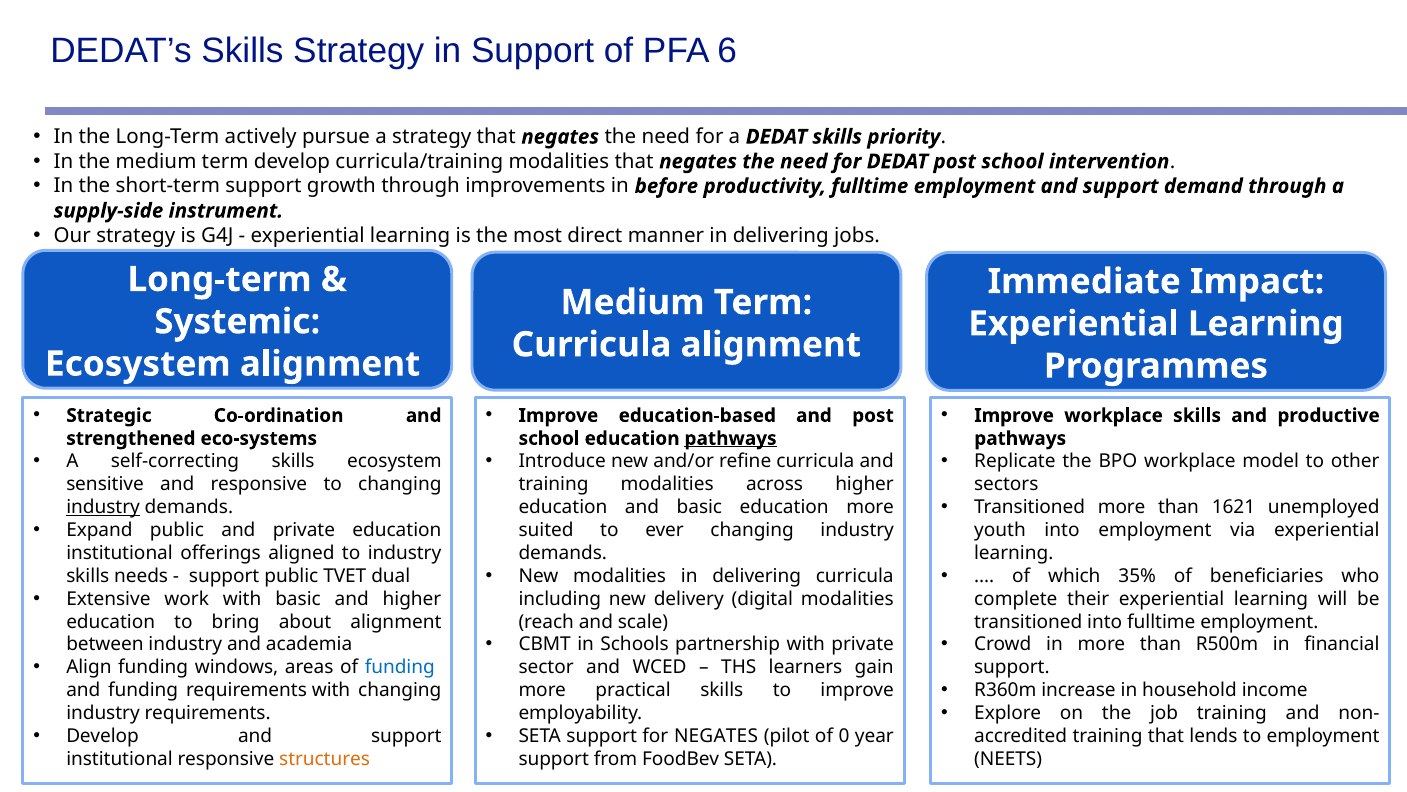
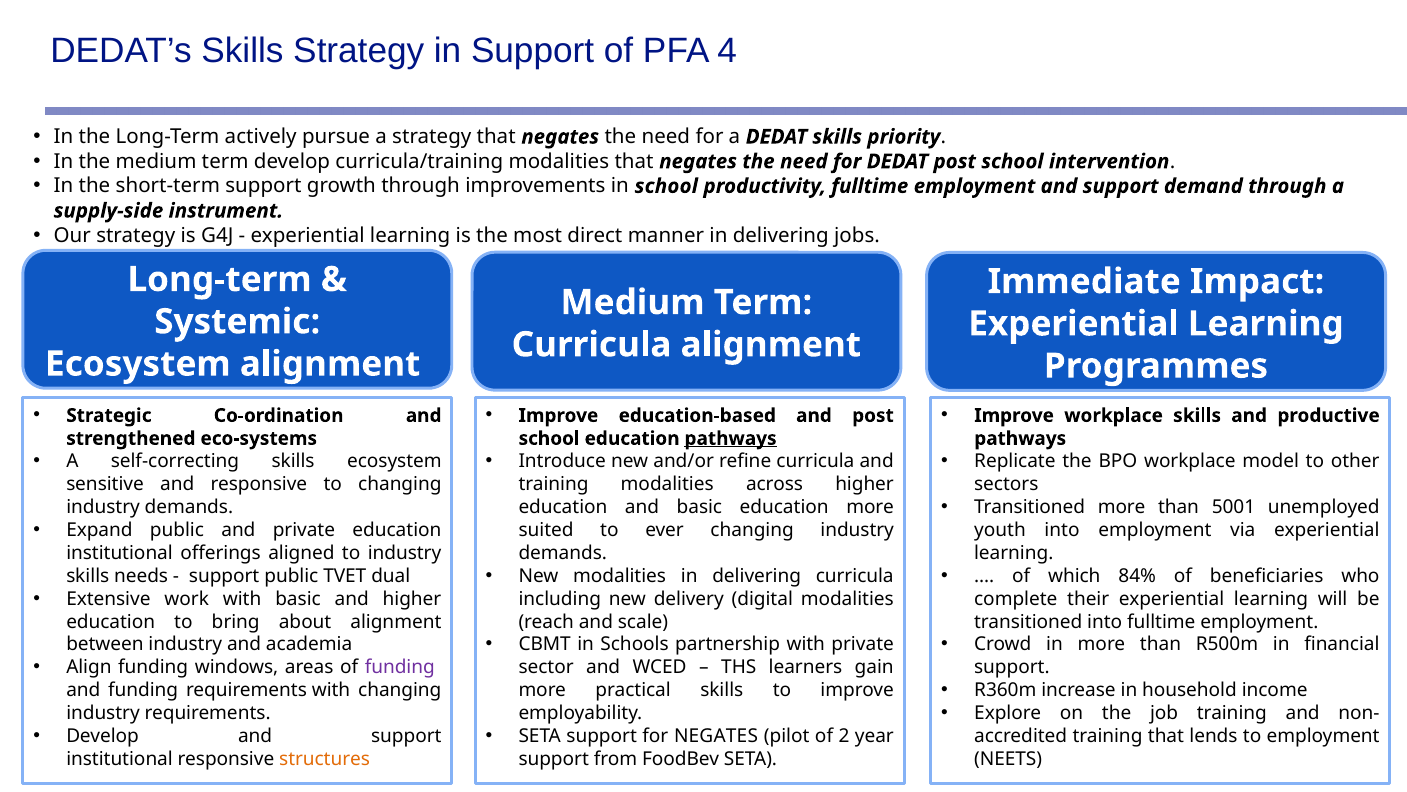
6: 6 -> 4 (727, 51)
in before: before -> school (666, 186)
1621: 1621 -> 5001 (1234, 507)
industry underline: present -> none (103, 507)
35%: 35% -> 84% (1137, 576)
funding colour: blue -> purple (400, 667)
0: 0 -> 2 (844, 736)
